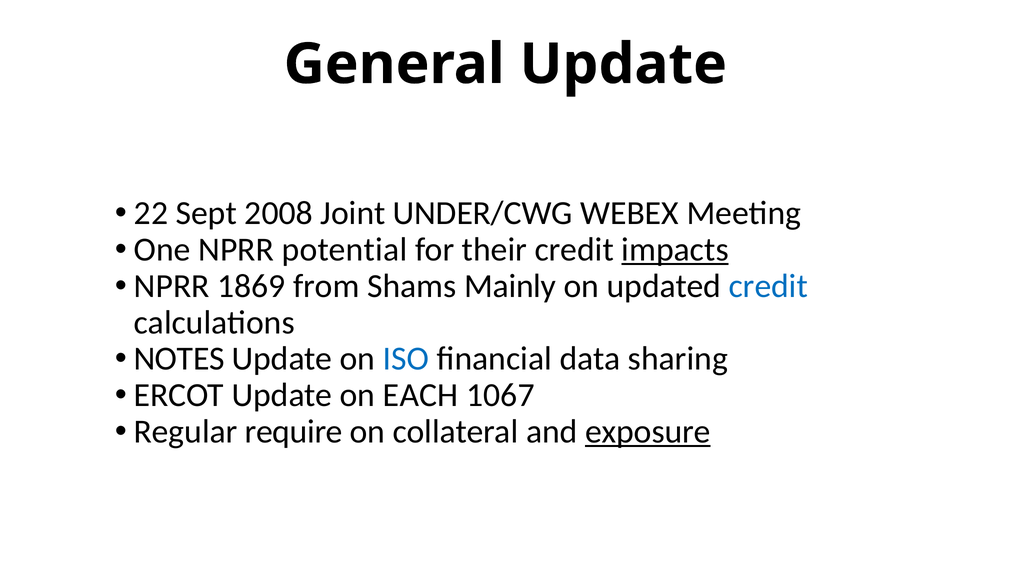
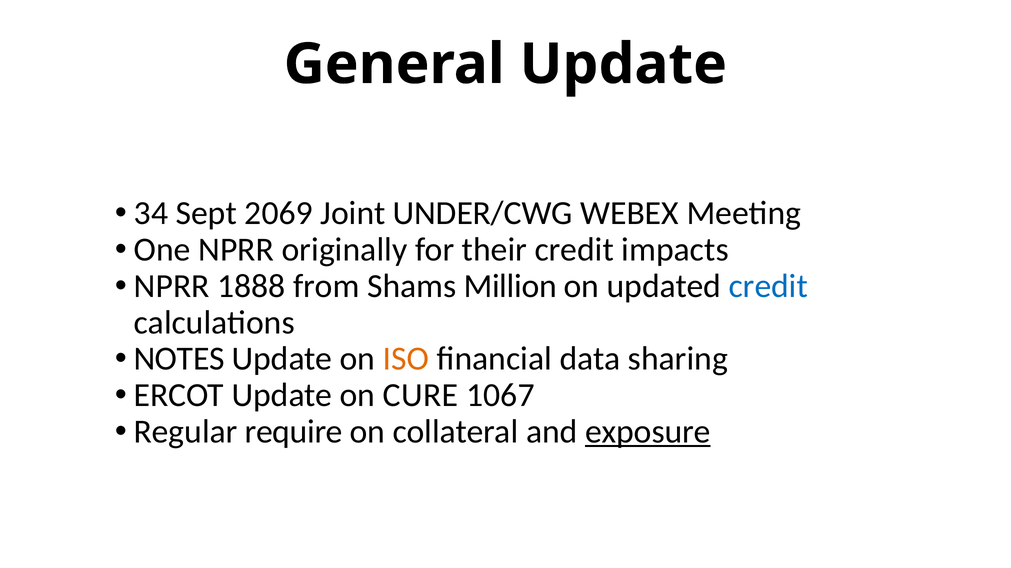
22: 22 -> 34 (151, 214)
2008: 2008 -> 2069 (279, 214)
potential: potential -> originally (345, 250)
impacts underline: present -> none (675, 250)
1869: 1869 -> 1888 (251, 286)
Mainly: Mainly -> Million (510, 286)
ISO colour: blue -> orange (406, 359)
EACH: EACH -> CURE (421, 396)
